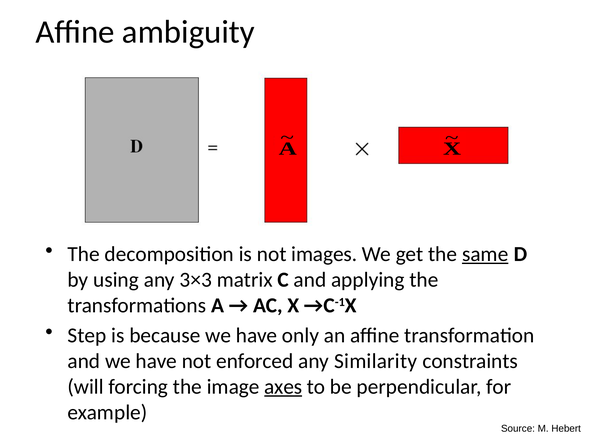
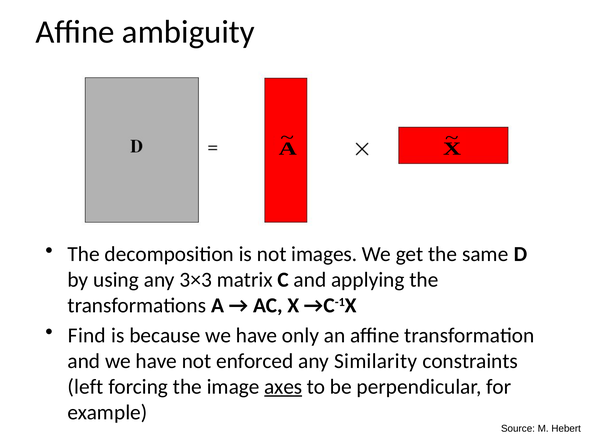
same underline: present -> none (485, 254)
Step: Step -> Find (87, 336)
will: will -> left (86, 387)
